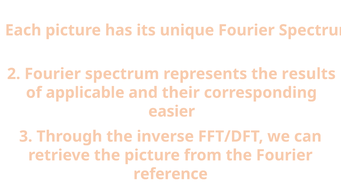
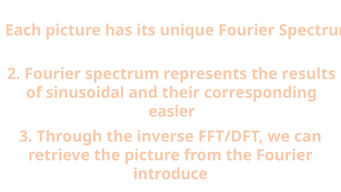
applicable: applicable -> sinusoidal (85, 93)
reference: reference -> introduce (171, 174)
